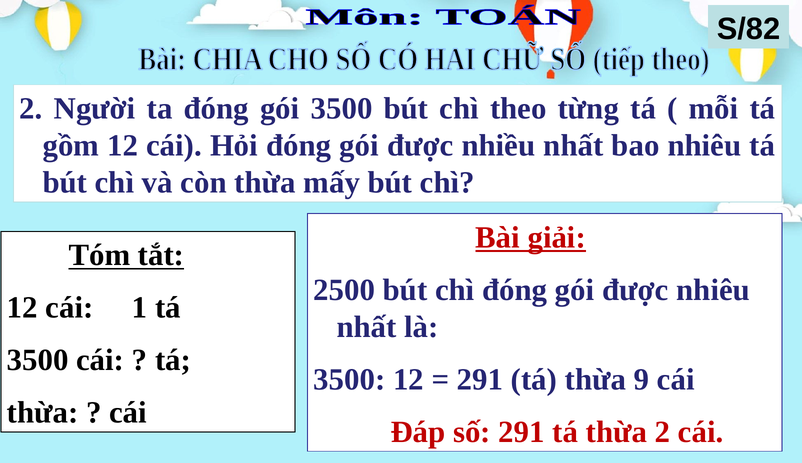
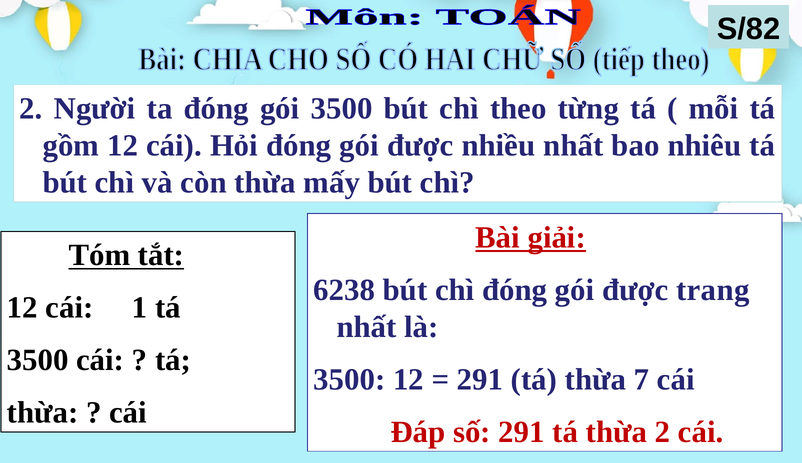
2500: 2500 -> 6238 (344, 290)
được nhiêu: nhiêu -> trang (713, 290)
9: 9 -> 7 (642, 379)
